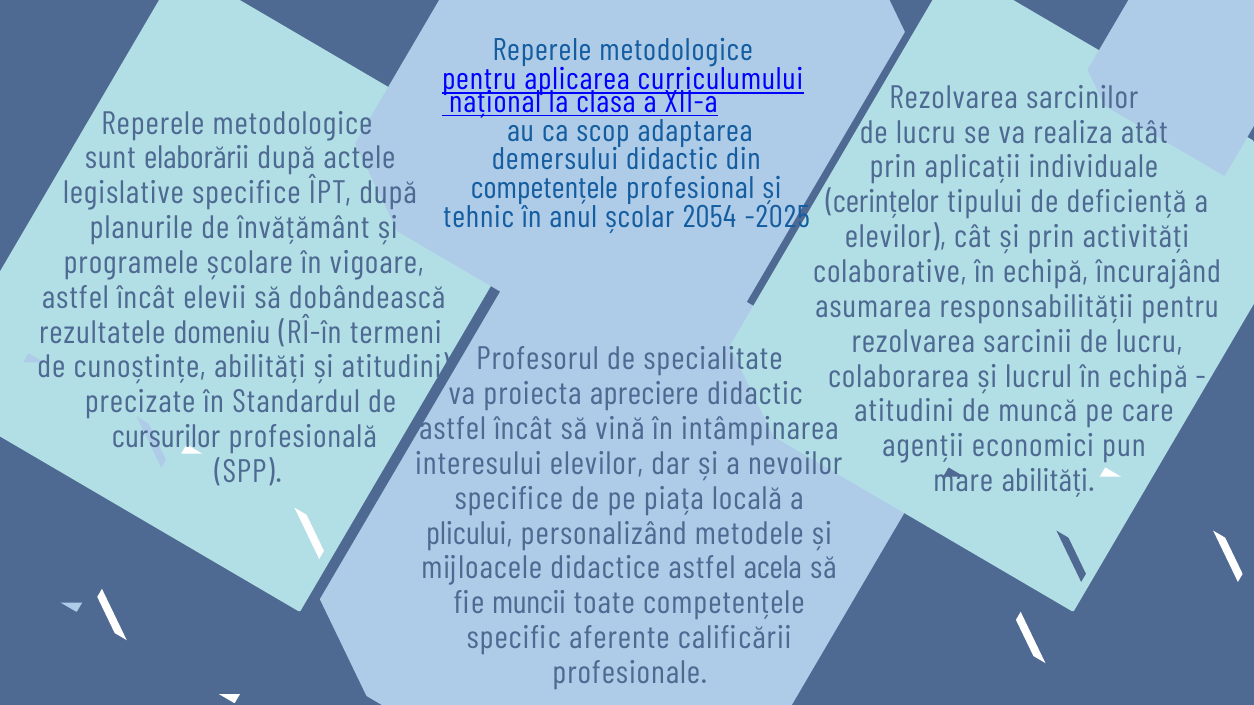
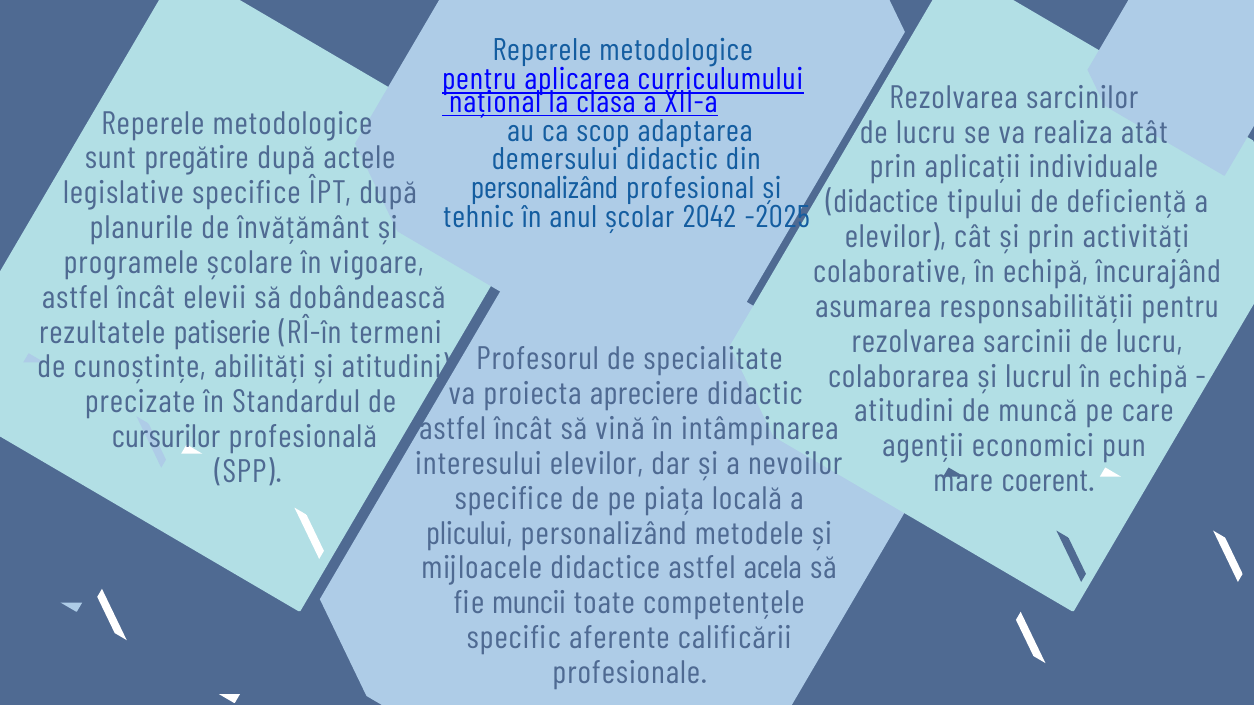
elaborării: elaborării -> pregătire (196, 158)
competențele: competențele -> personalizând (545, 188)
cerințelor: cerințelor -> didactice (882, 202)
2054: 2054 -> 2042 (709, 217)
domeniu: domeniu -> patiserie (222, 333)
mare abilități: abilități -> coerent (1048, 481)
